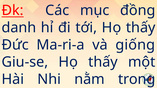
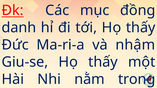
giống: giống -> nhậm (135, 45)
